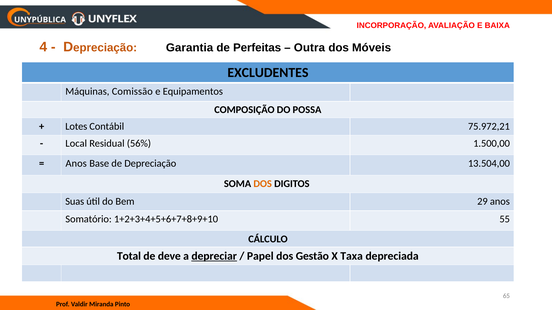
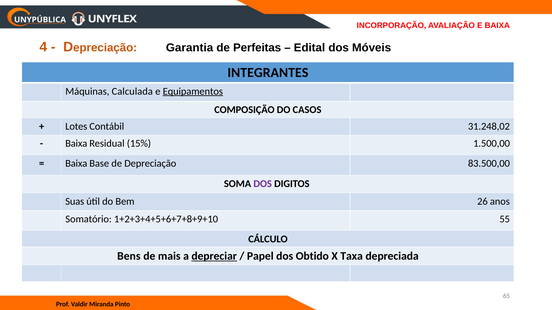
Outra: Outra -> Edital (310, 48)
EXCLUDENTES: EXCLUDENTES -> INTEGRANTES (268, 73)
Comissão: Comissão -> Calculada (132, 92)
Equipamentos underline: none -> present (193, 92)
POSSA: POSSA -> CASOS (307, 110)
75.972,21: 75.972,21 -> 31.248,02 (489, 127)
Local: Local -> Baixa (76, 144)
56%: 56% -> 15% (139, 144)
Anos: Anos -> Baixa (76, 164)
13.504,00: 13.504,00 -> 83.500,00 (489, 164)
DOS colour: orange -> purple (263, 184)
29: 29 -> 26 (482, 202)
Total: Total -> Bens (129, 257)
deve: deve -> mais (169, 257)
Gestão: Gestão -> Obtido (312, 257)
